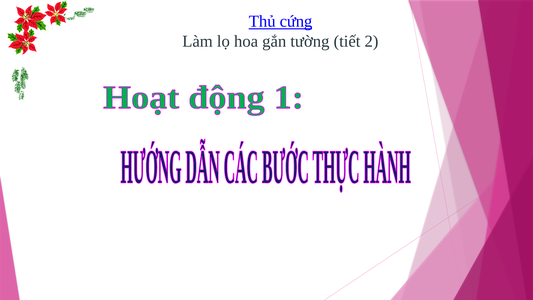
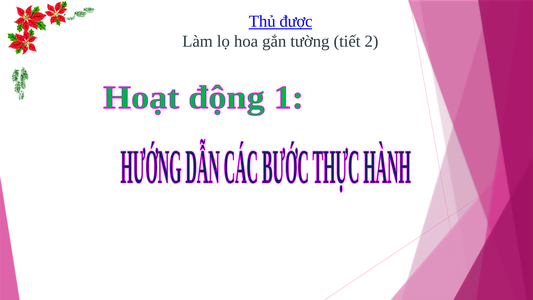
cứng: cứng -> được (296, 21)
